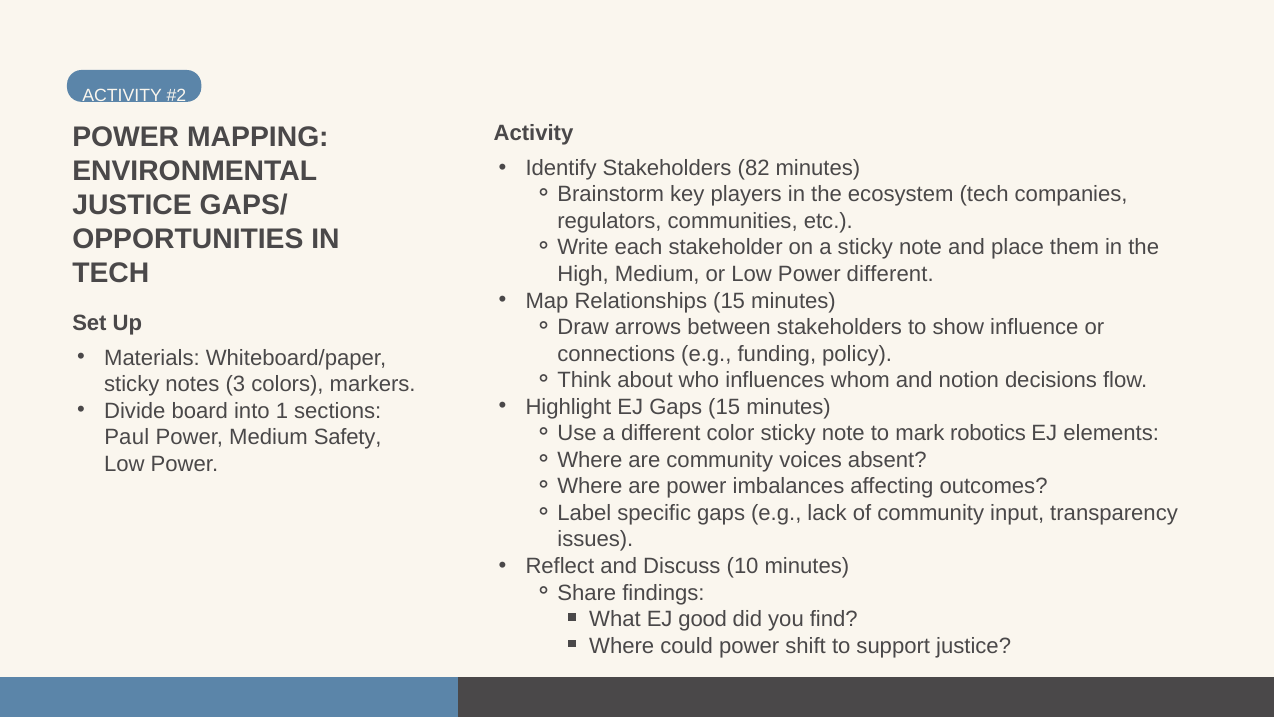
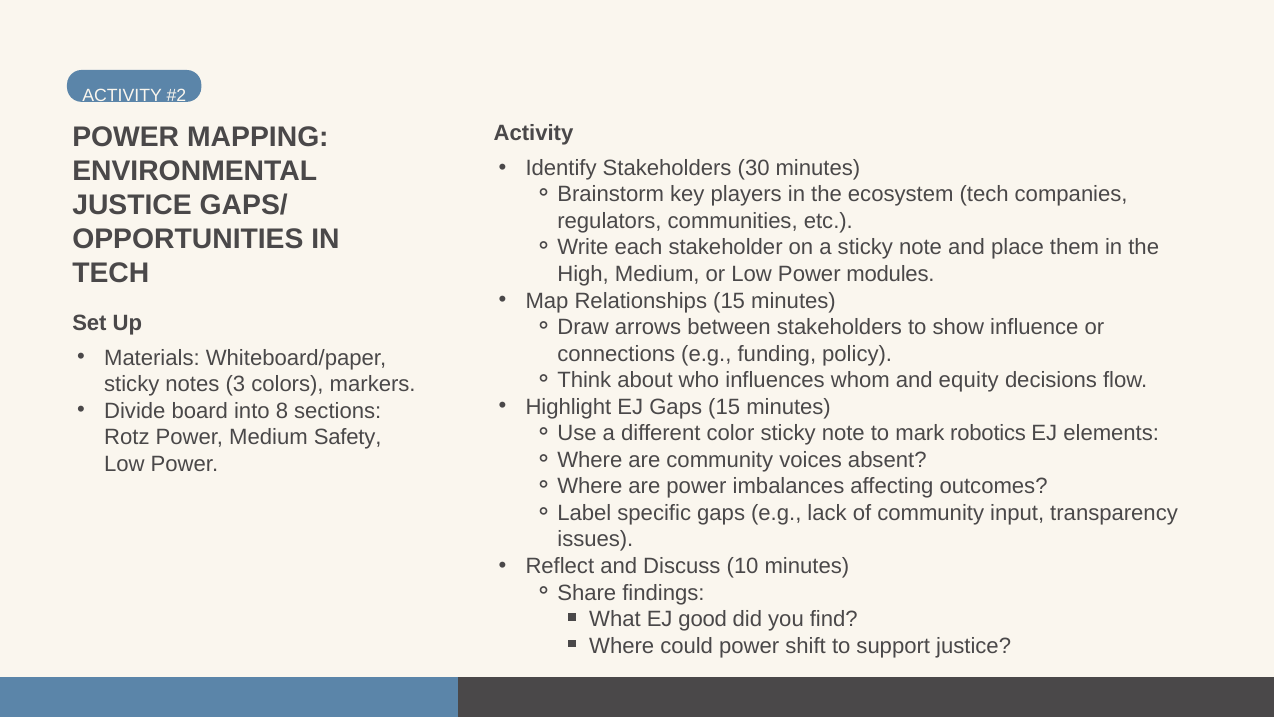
82: 82 -> 30 (754, 168)
Power different: different -> modules (890, 274)
notion: notion -> equity (969, 380)
1: 1 -> 8 (282, 411)
Paul: Paul -> Rotz (127, 437)
